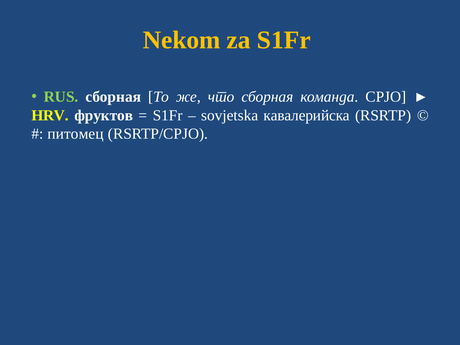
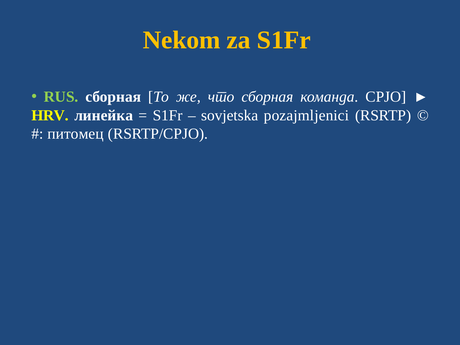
фруктов: фруктов -> линейка (104, 115)
кавалерийска: кавалерийска -> pozajmljenici (307, 115)
